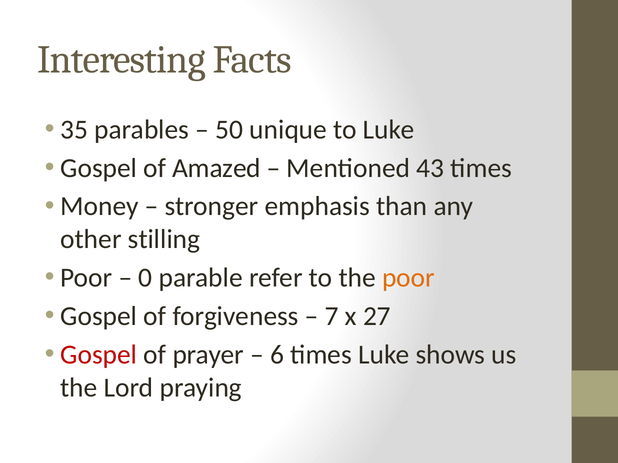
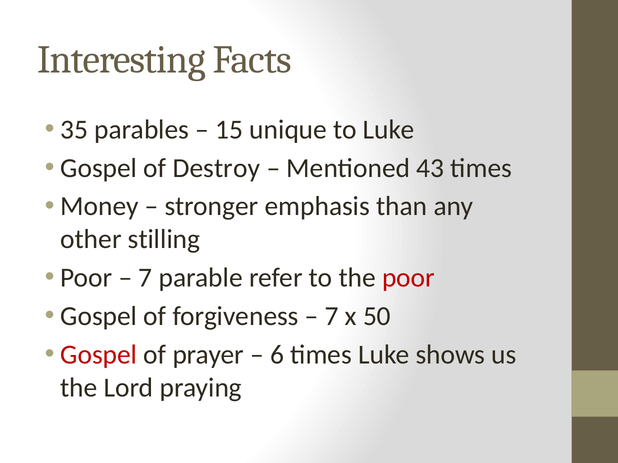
50: 50 -> 15 (229, 130)
Amazed: Amazed -> Destroy (216, 168)
0: 0 -> 7 (145, 278)
poor colour: orange -> red (409, 278)
27: 27 -> 50 (377, 317)
